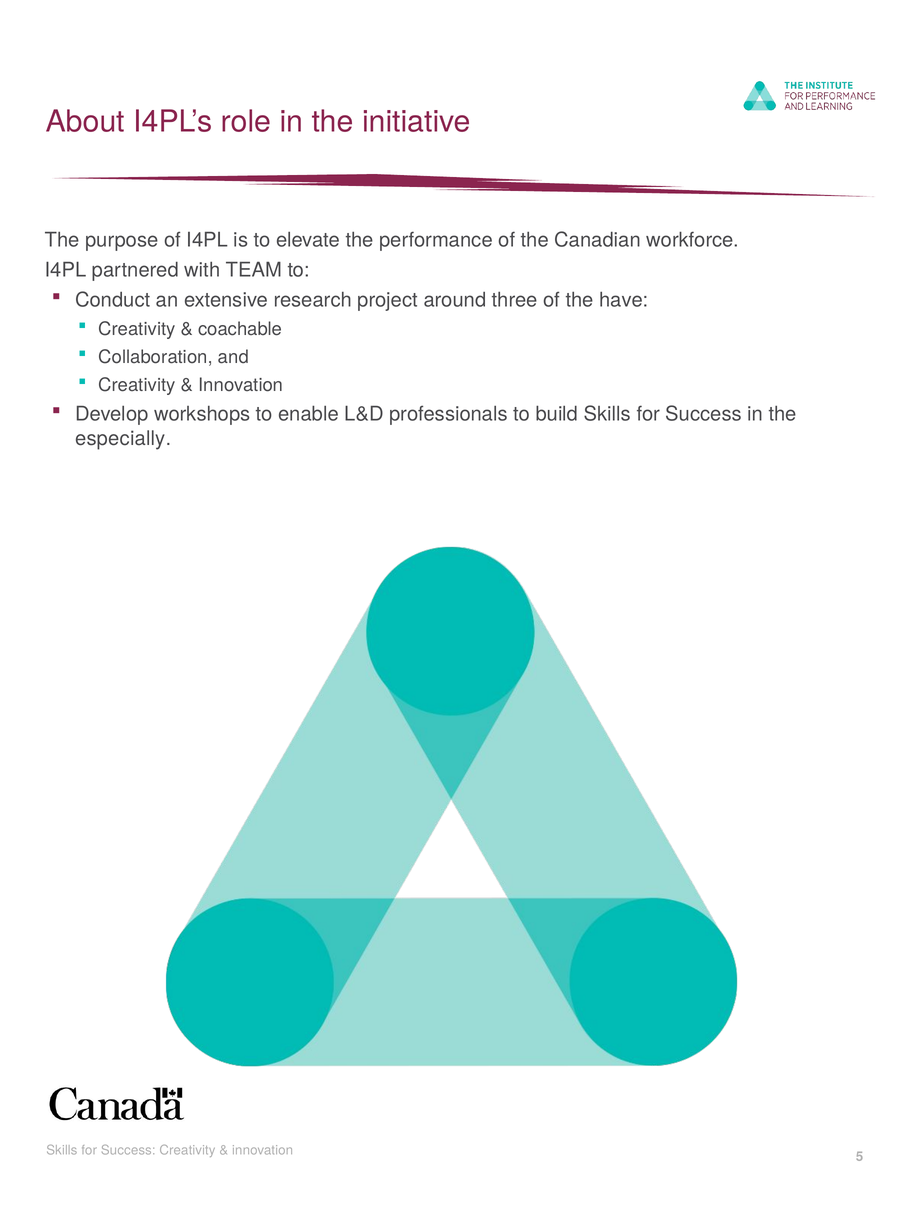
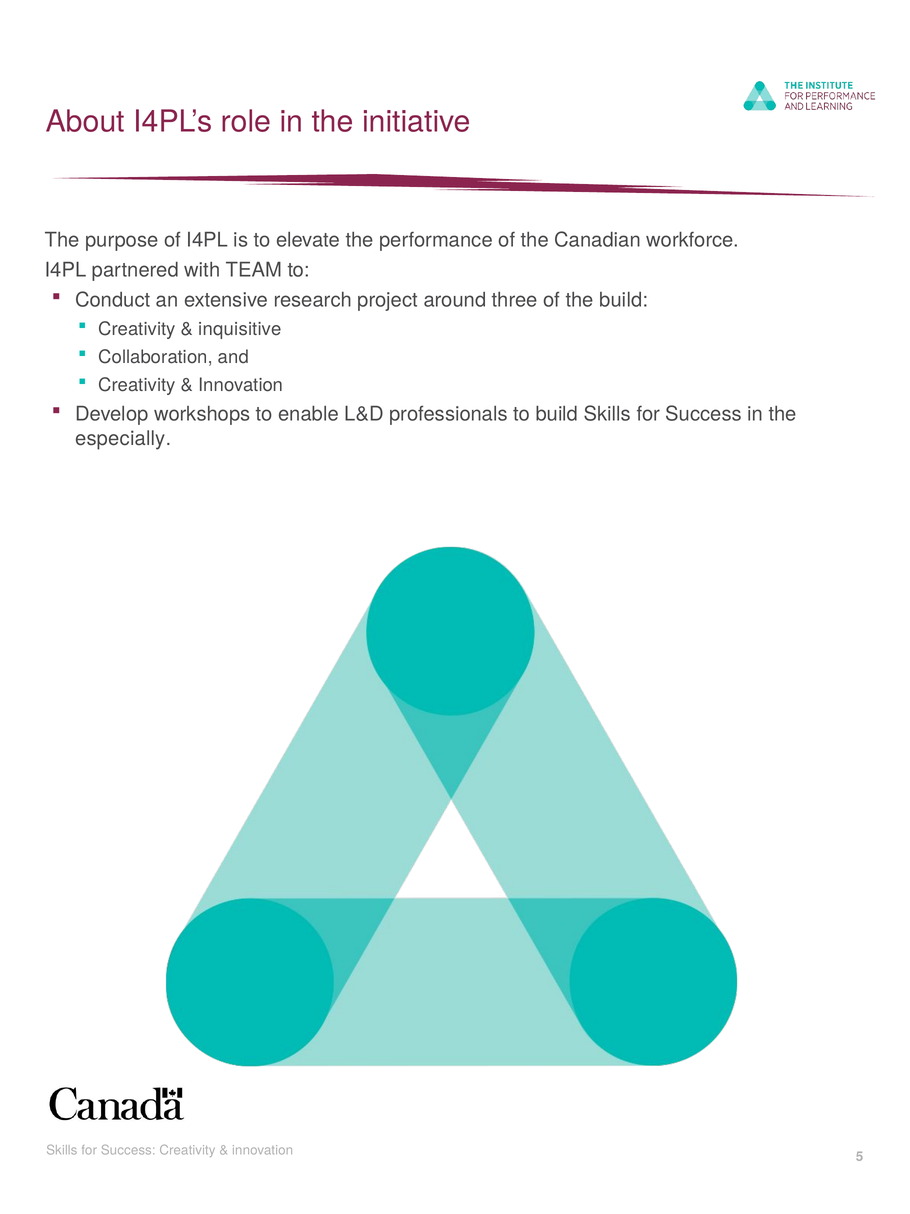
the have: have -> build (624, 300)
coachable: coachable -> inquisitive (240, 329)
